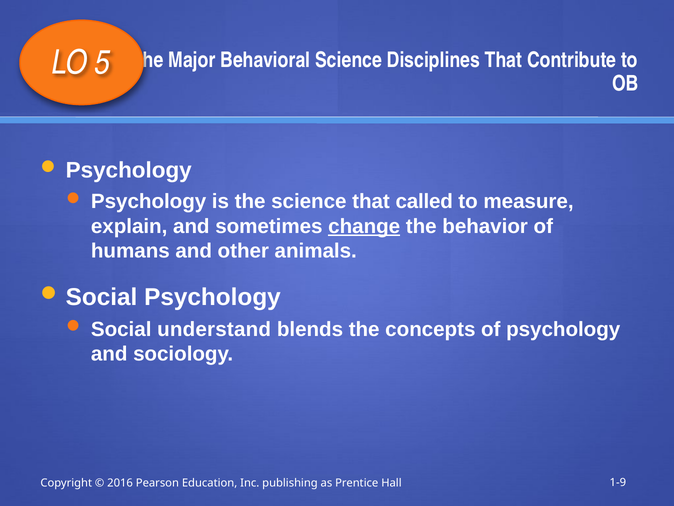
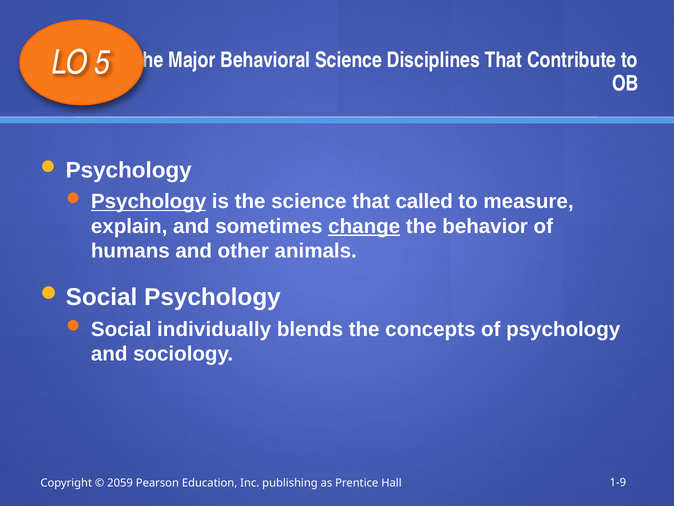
Psychology underline: none -> present (149, 201)
understand: understand -> individually (214, 329)
2016: 2016 -> 2059 (120, 483)
